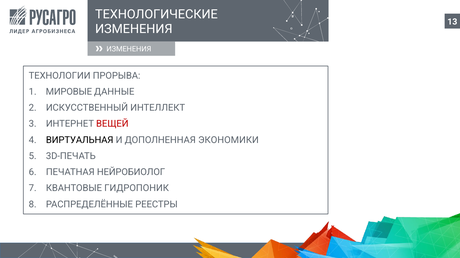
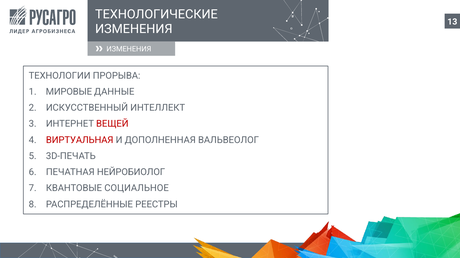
ВИРТУАЛЬНАЯ colour: black -> red (80, 140)
ЭКОНОМИКИ: ЭКОНОМИКИ -> ВАЛЬВЕОЛОГ (229, 140)
ГИДРОПОНИК: ГИДРОПОНИК -> СОЦИАЛЬНОЕ (137, 189)
